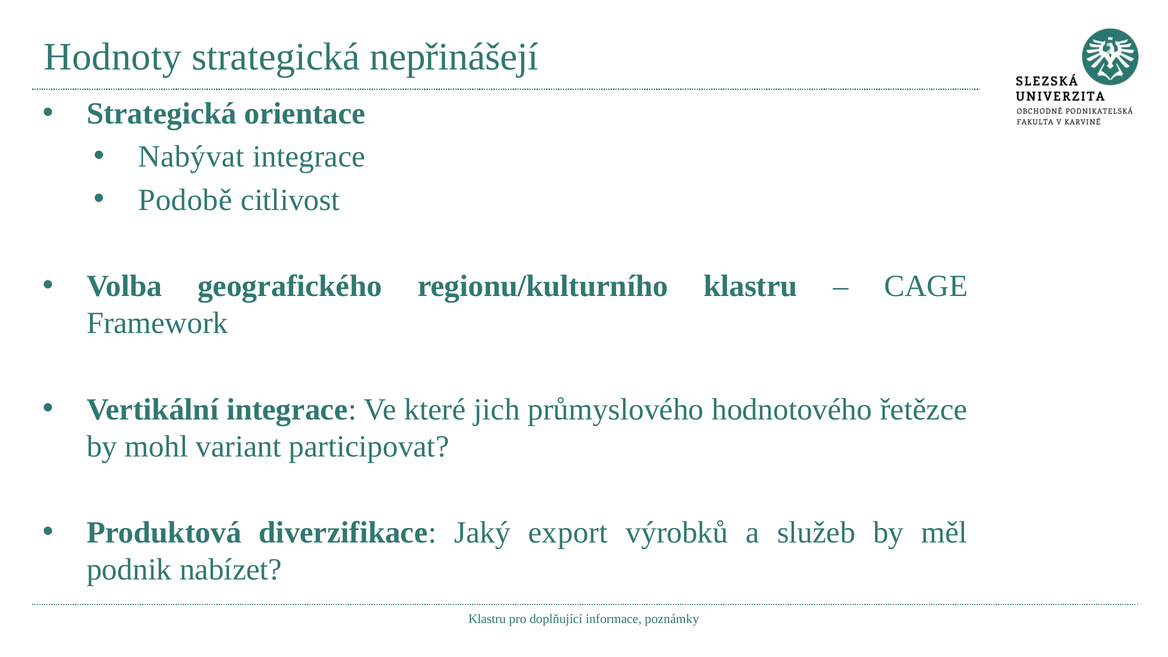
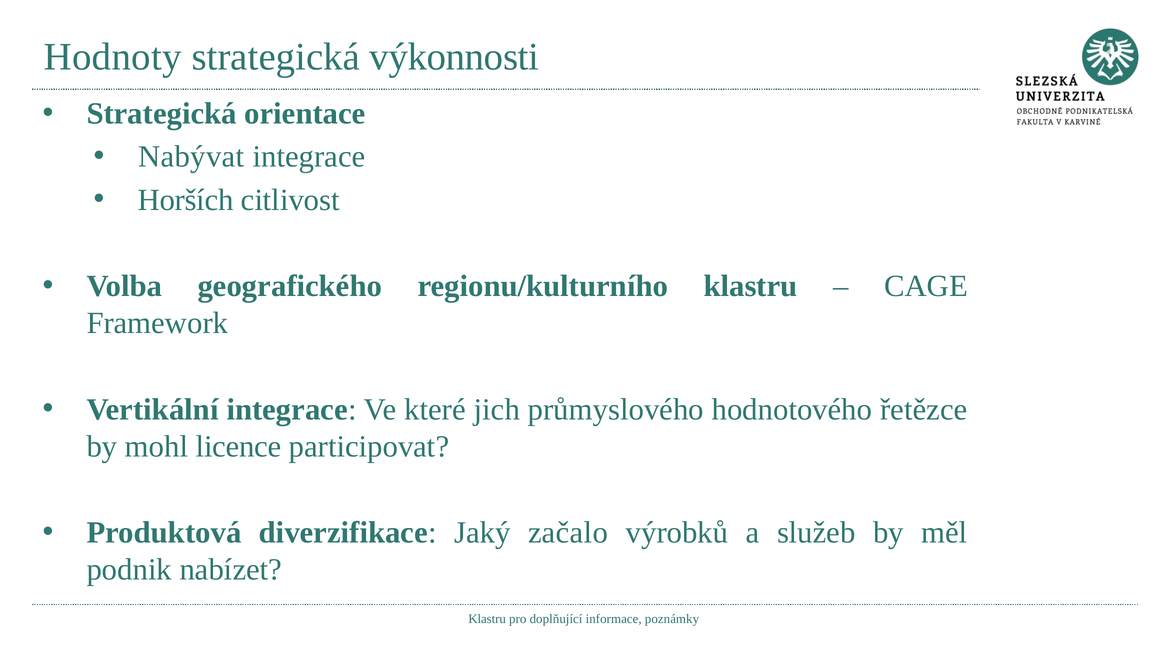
nepřinášejí: nepřinášejí -> výkonnosti (454, 57)
Podobě: Podobě -> Horších (186, 200)
variant: variant -> licence (239, 446)
export: export -> začalo (568, 533)
